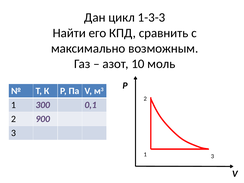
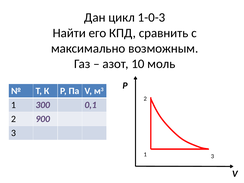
1-3-3: 1-3-3 -> 1-0-3 (152, 18)
